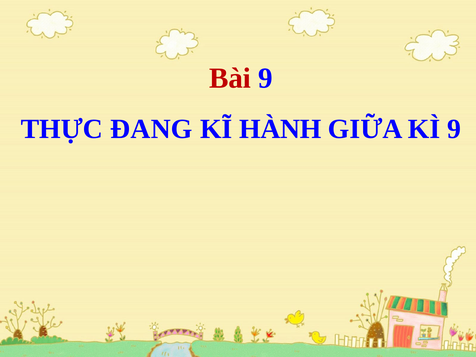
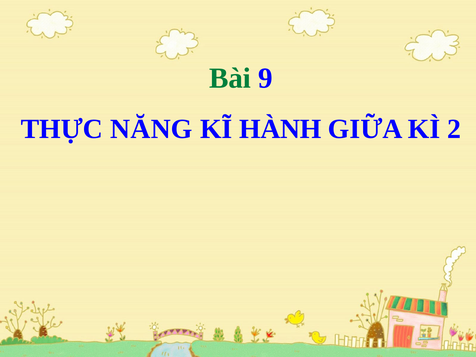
Bài colour: red -> green (230, 78)
ĐANG: ĐANG -> NĂNG (151, 129)
KÌ 9: 9 -> 2 (454, 129)
